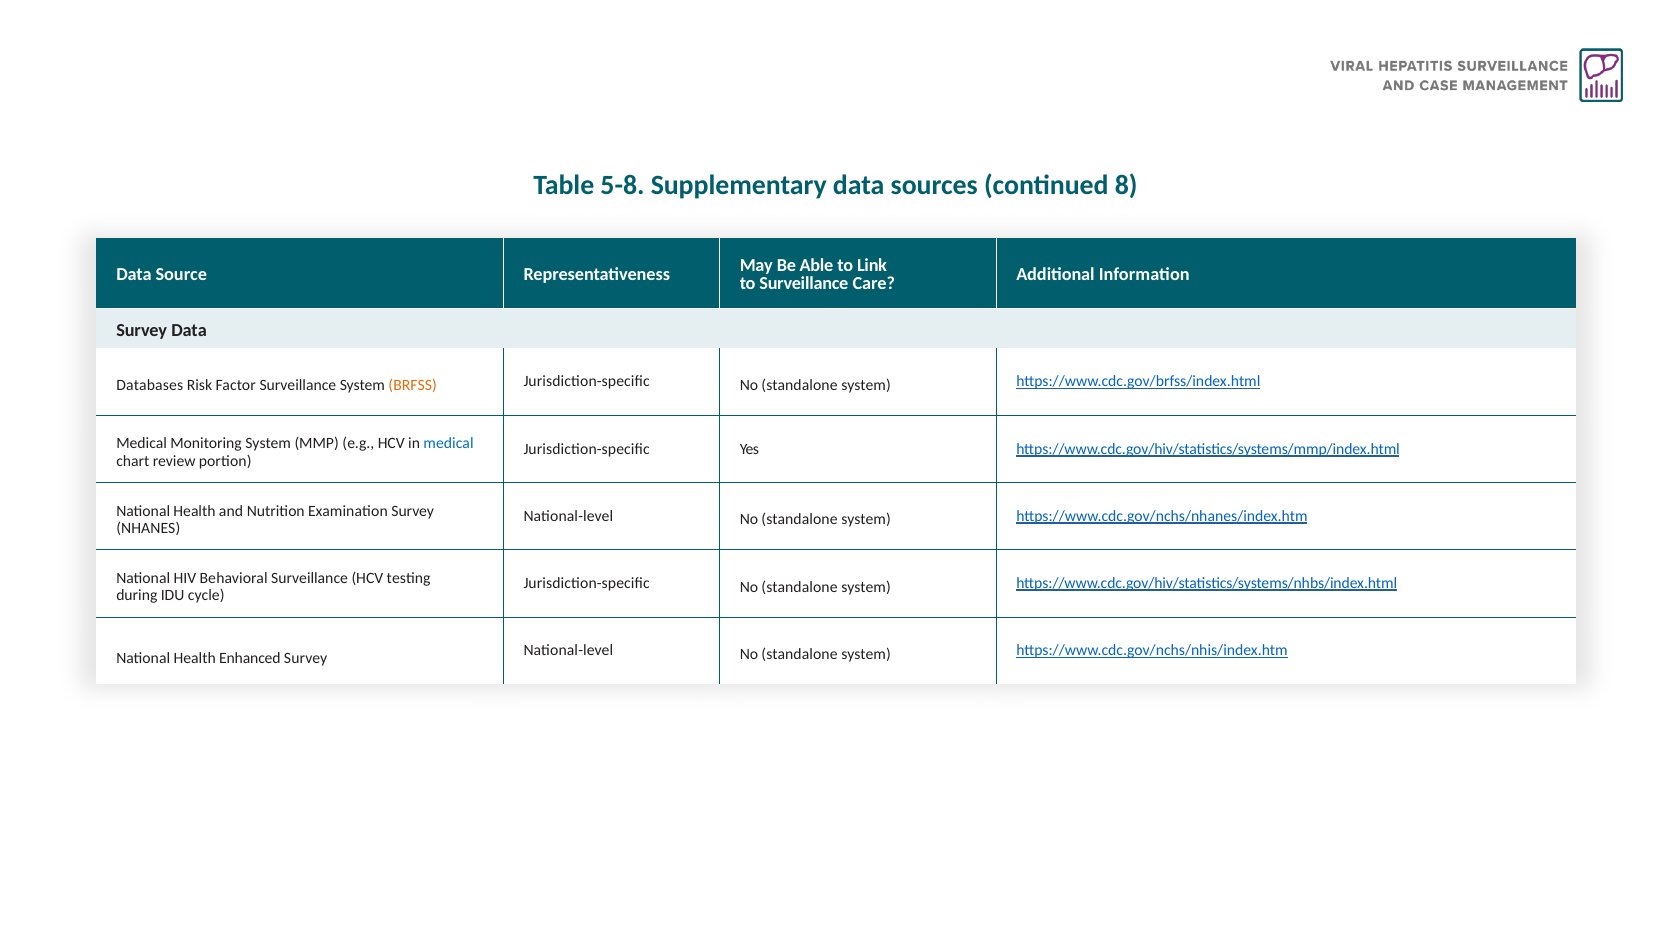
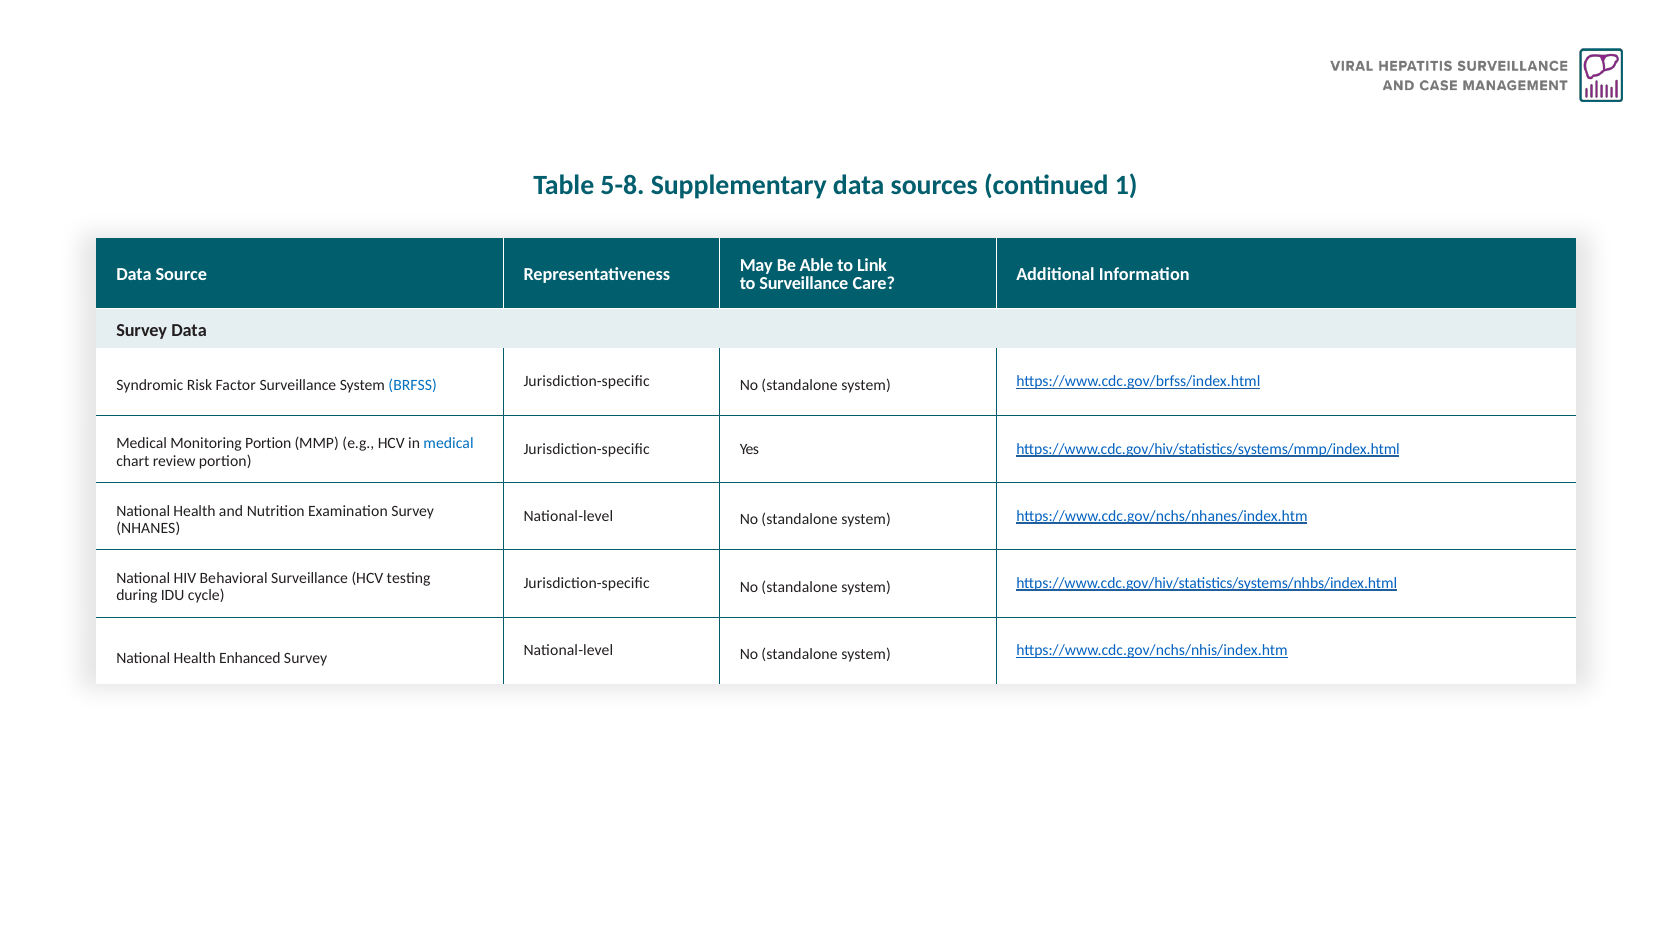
8: 8 -> 1 (1126, 185)
Databases: Databases -> Syndromic (150, 385)
BRFSS colour: orange -> blue (413, 385)
Monitoring System: System -> Portion (268, 443)
